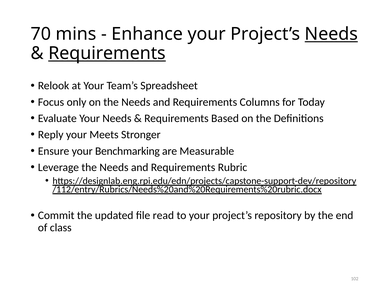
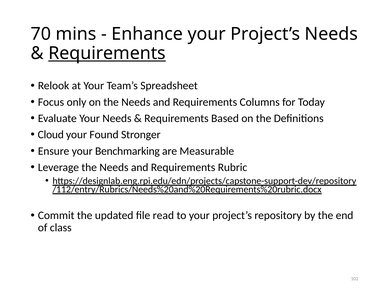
Needs underline: present -> none (331, 34)
Reply: Reply -> Cloud (51, 135)
Meets: Meets -> Found (104, 135)
